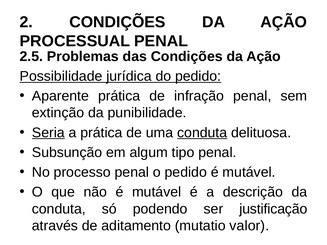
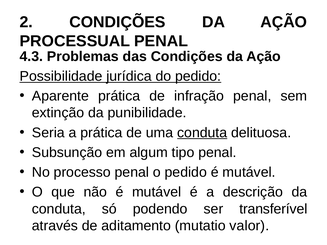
2.5: 2.5 -> 4.3 (31, 56)
Seria underline: present -> none (48, 133)
justificação: justificação -> transferível (273, 209)
